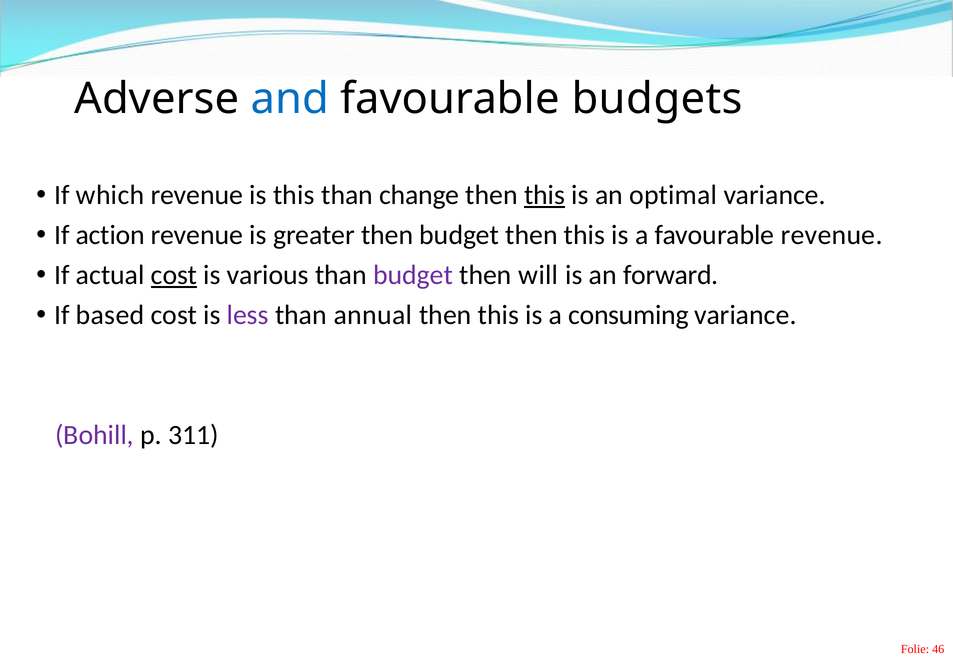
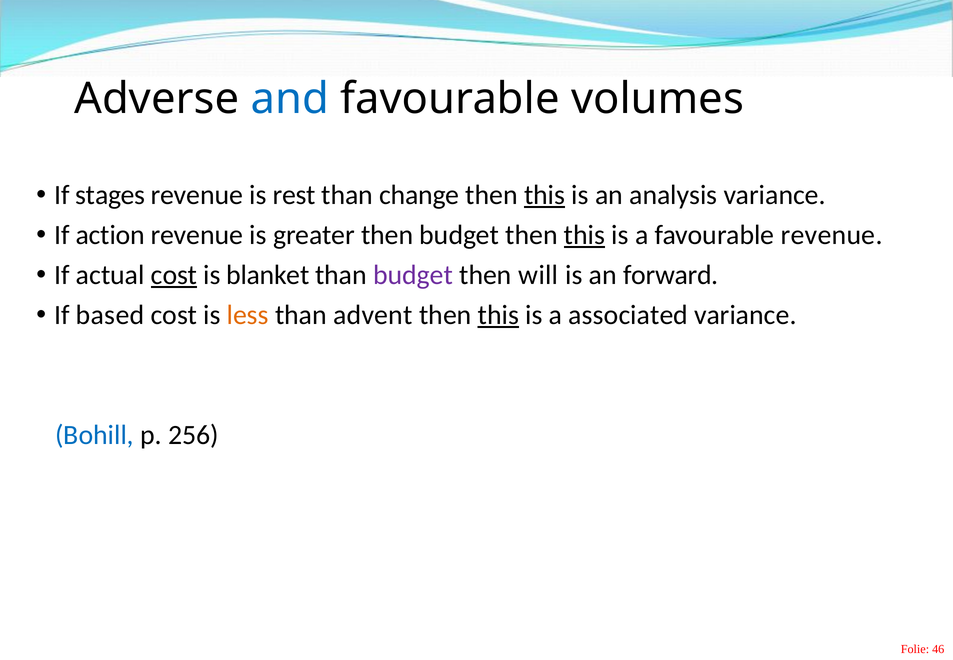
budgets: budgets -> volumes (657, 99)
which: which -> stages (110, 195)
is this: this -> rest (294, 195)
optimal: optimal -> analysis (673, 195)
this underline: none -> present (585, 235)
various: various -> blanket (268, 275)
less colour: purple -> orange (248, 315)
annual: annual -> advent (373, 315)
this underline: none -> present (498, 315)
consuming: consuming -> associated (628, 315)
Bohill colour: purple -> blue (94, 435)
311: 311 -> 256 (193, 435)
